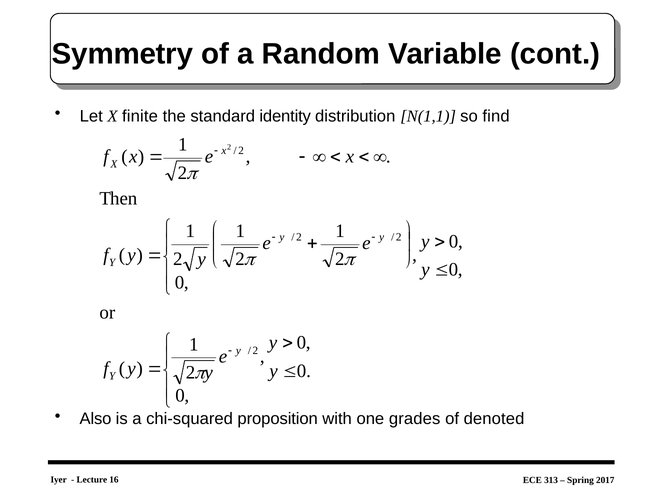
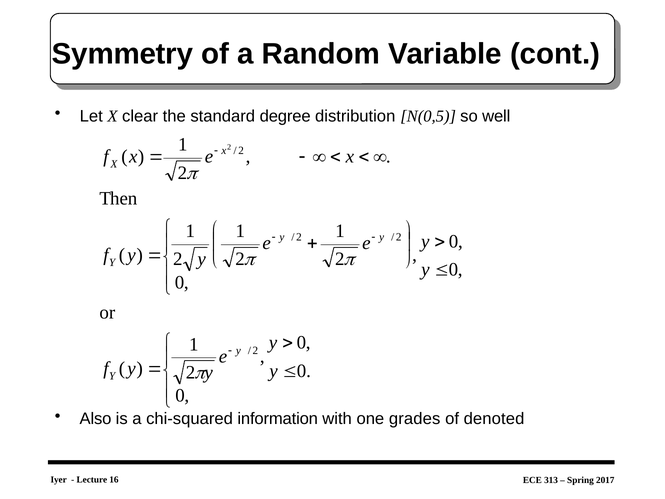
finite: finite -> clear (140, 116)
identity: identity -> degree (285, 116)
N(1,1: N(1,1 -> N(0,5 (428, 116)
find: find -> well (496, 116)
proposition: proposition -> information (278, 419)
